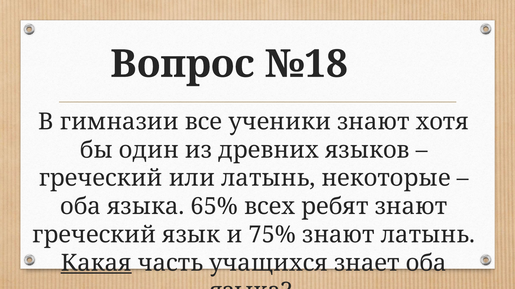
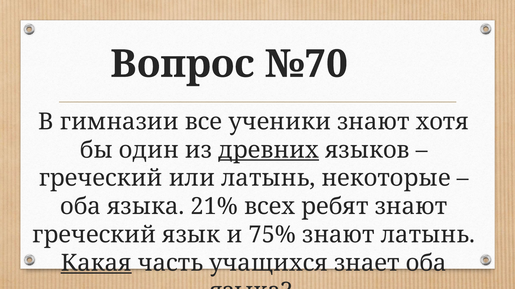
№18: №18 -> №70 (306, 64)
древних underline: none -> present (269, 150)
65%: 65% -> 21% (214, 207)
